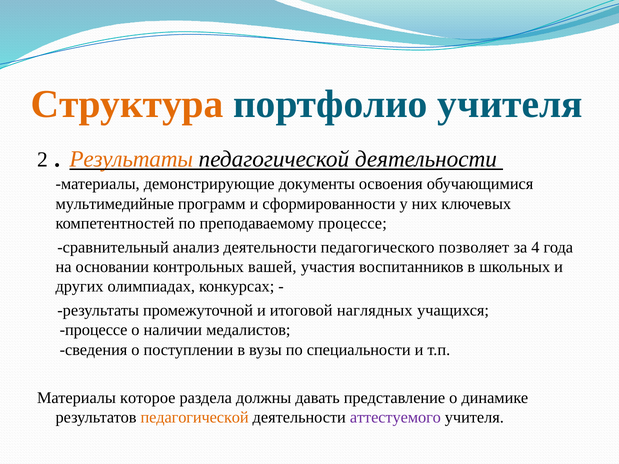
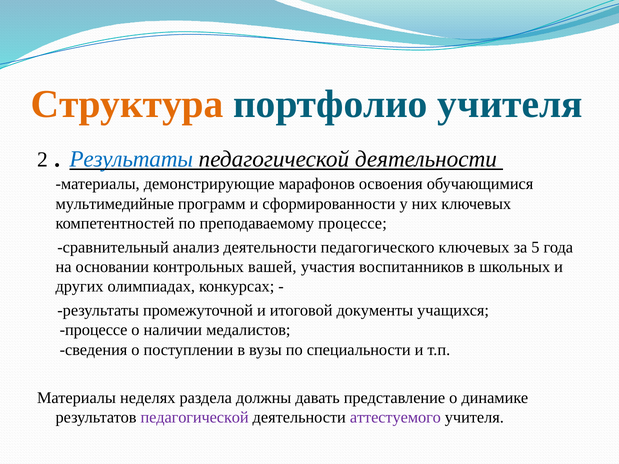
Результаты colour: orange -> blue (131, 159)
документы: документы -> марафонов (317, 184)
педагогического позволяет: позволяет -> ключевых (474, 247)
4: 4 -> 5 (535, 247)
наглядных: наглядных -> документы (375, 311)
которое: которое -> неделях (148, 398)
педагогической colour: orange -> purple (195, 418)
